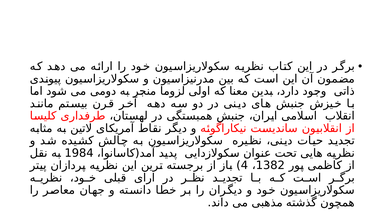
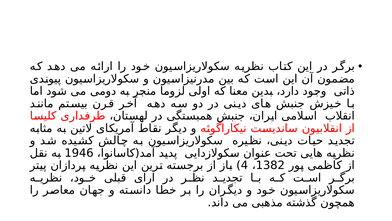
1984: 1984 -> 1946 (79, 153)
